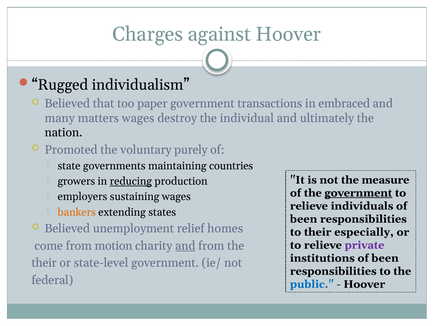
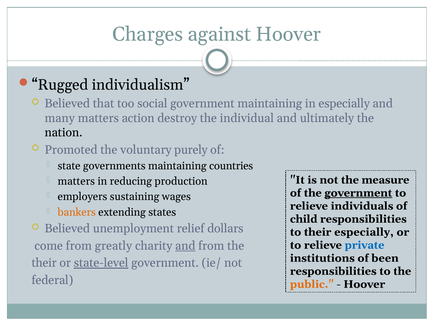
paper: paper -> social (152, 103)
government transactions: transactions -> maintaining (270, 103)
in embraced: embraced -> especially (344, 103)
matters wages: wages -> action (138, 118)
growers: growers -> matters (76, 181)
reducing underline: present -> none (131, 181)
been: been -> child (304, 219)
homes: homes -> dollars (225, 228)
private colour: purple -> blue (365, 245)
motion: motion -> greatly (113, 245)
state-level underline: none -> present (101, 263)
public colour: blue -> orange (312, 284)
